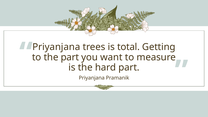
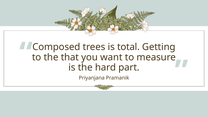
Priyanjana: Priyanjana -> Composed (56, 47)
the part: part -> that (70, 57)
